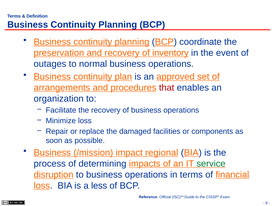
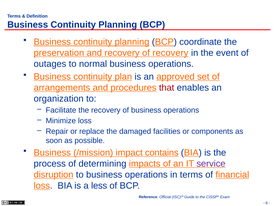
of inventory: inventory -> recovery (170, 53)
regional: regional -> contains (162, 153)
service colour: green -> purple (211, 164)
